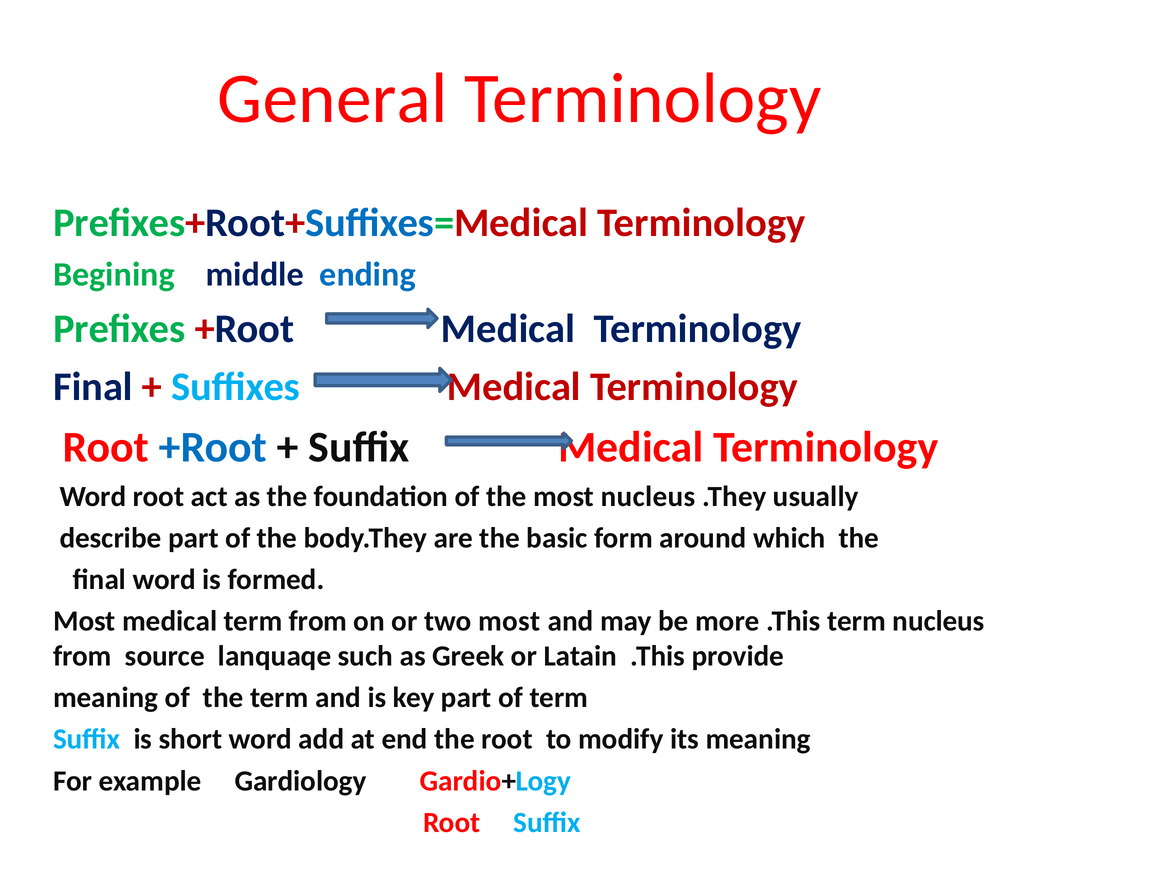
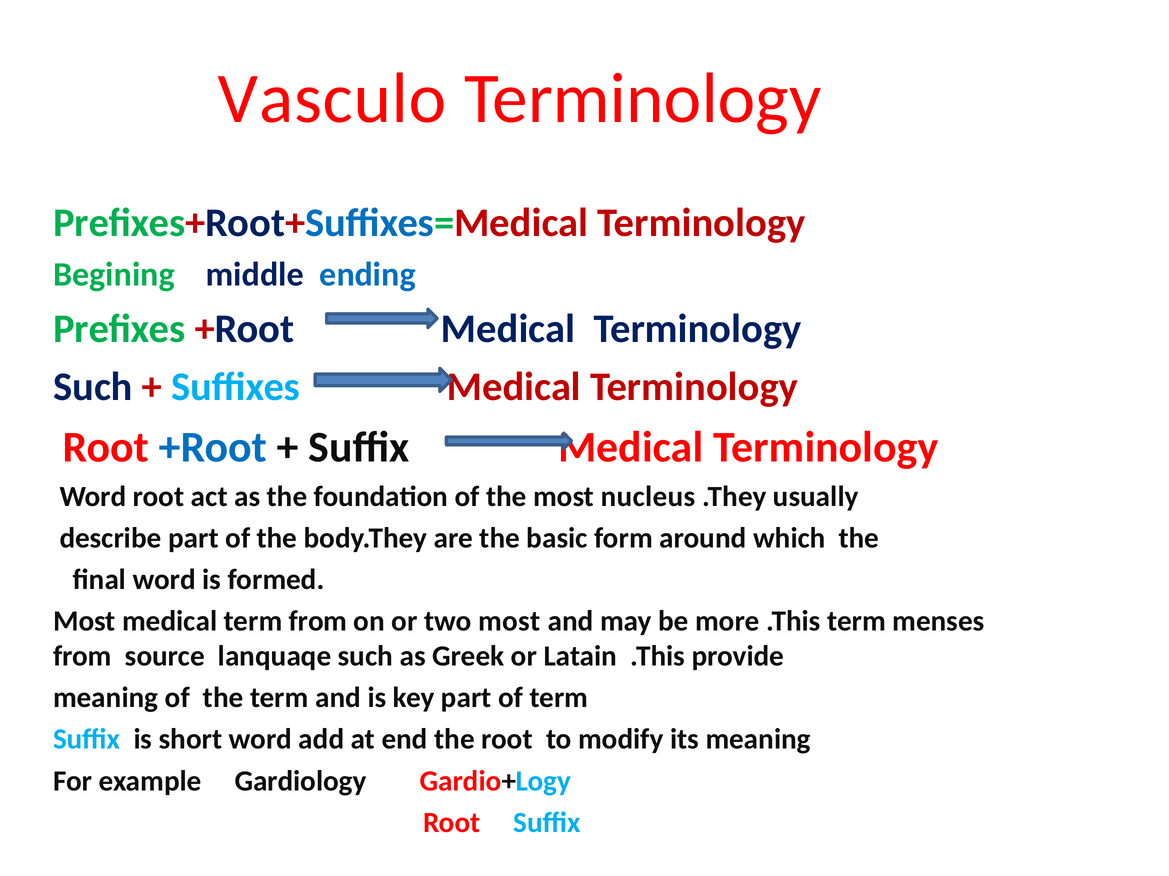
General: General -> Vasculo (332, 99)
Final: Final -> Such (93, 387)
term nucleus: nucleus -> menses (938, 622)
